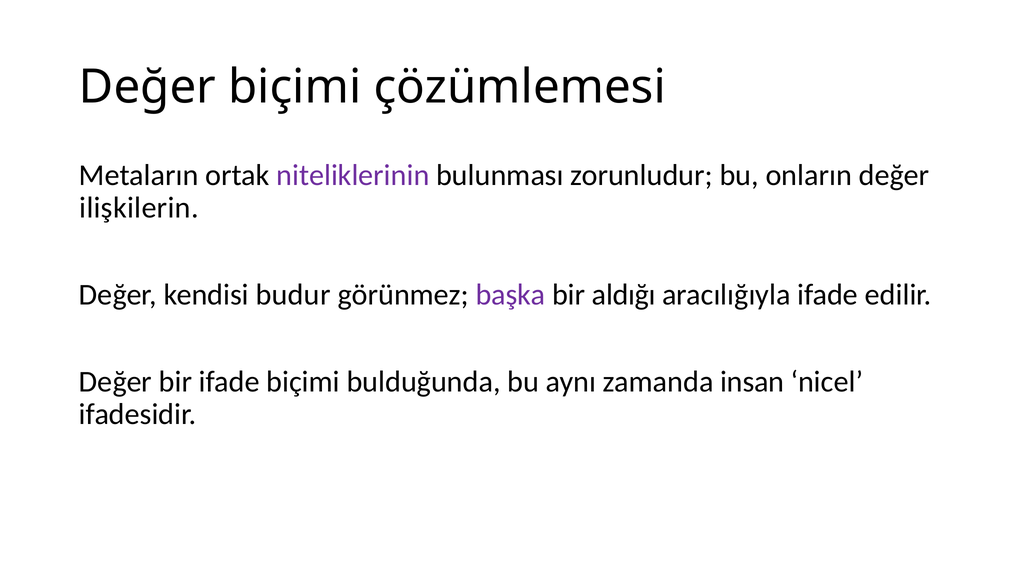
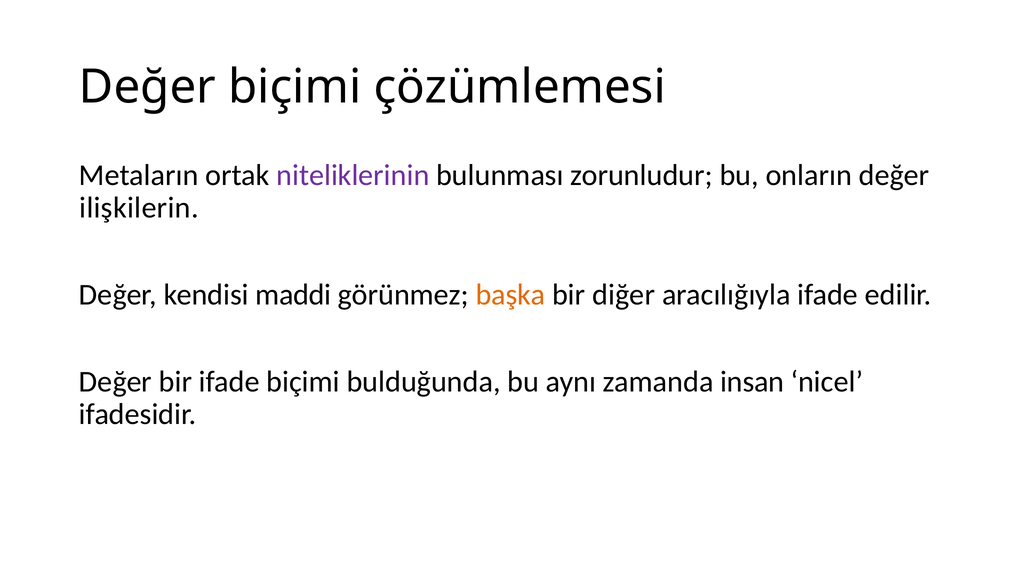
budur: budur -> maddi (293, 295)
başka colour: purple -> orange (510, 295)
aldığı: aldığı -> diğer (624, 295)
